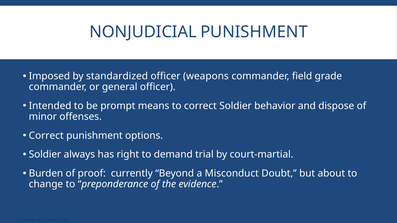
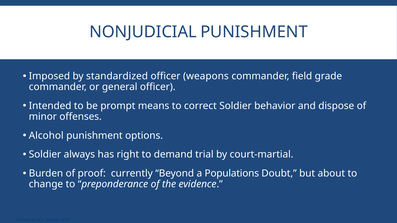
Correct: Correct -> Alcohol (46, 136)
Misconduct: Misconduct -> Populations (232, 174)
